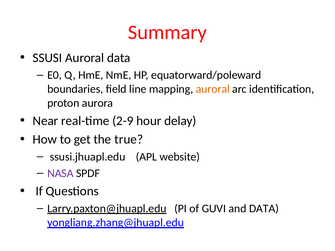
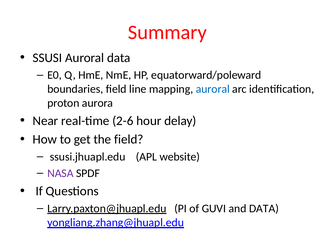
auroral colour: orange -> blue (213, 89)
2-9: 2-9 -> 2-6 (123, 121)
the true: true -> field (129, 140)
